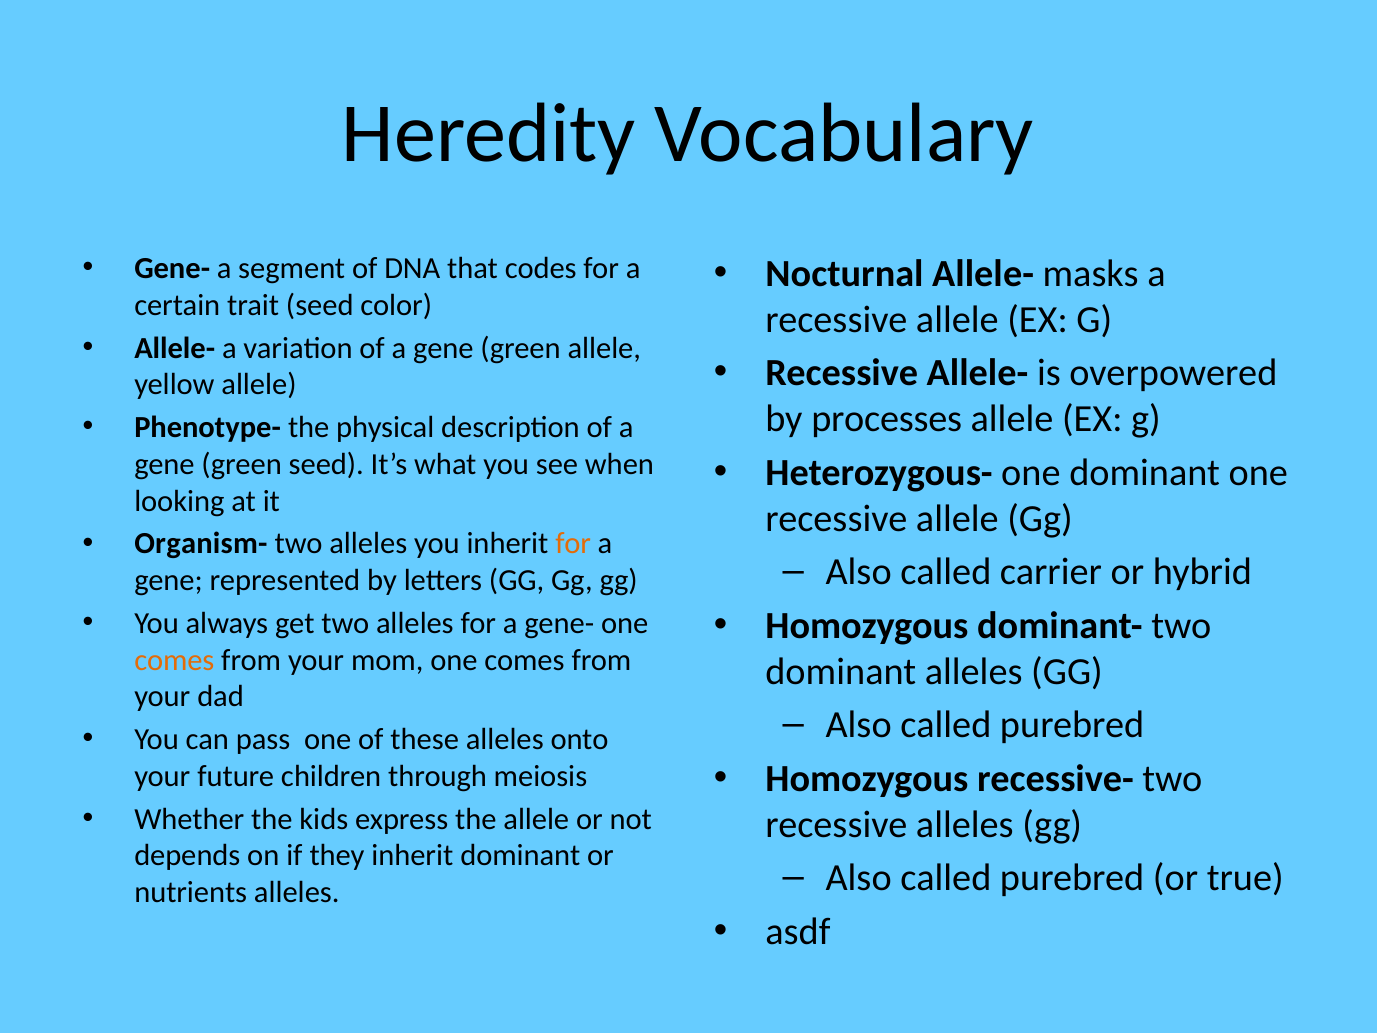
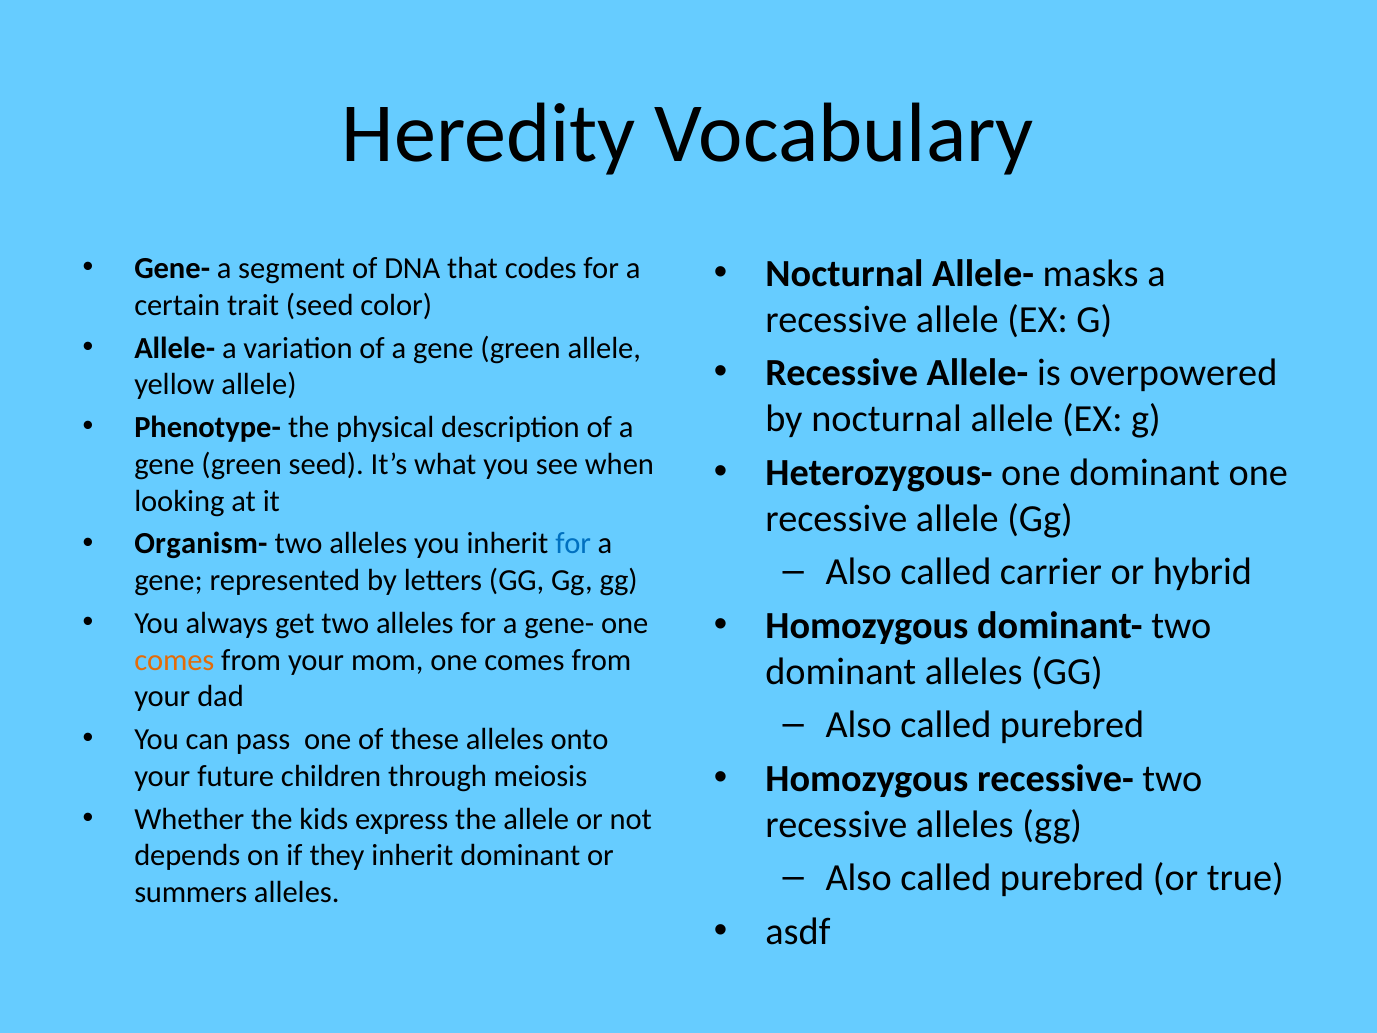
by processes: processes -> nocturnal (887, 419)
for colour: orange -> blue (573, 544)
nutrients: nutrients -> summers (191, 892)
